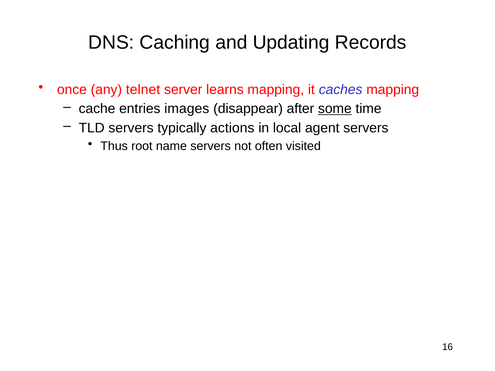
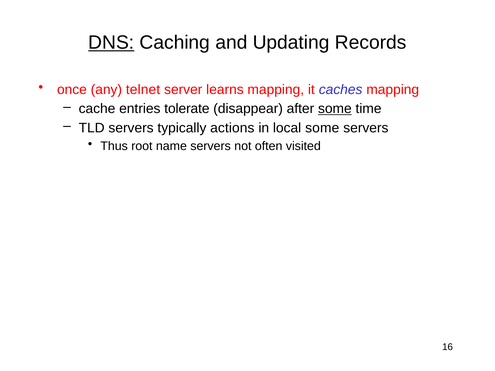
DNS underline: none -> present (111, 43)
images: images -> tolerate (187, 109)
local agent: agent -> some (322, 128)
